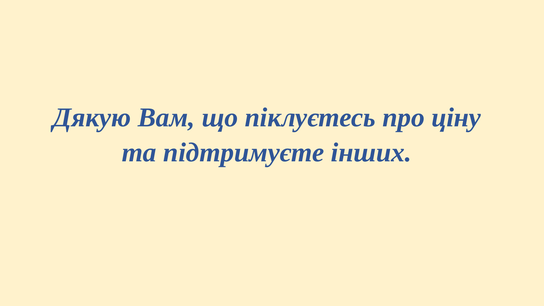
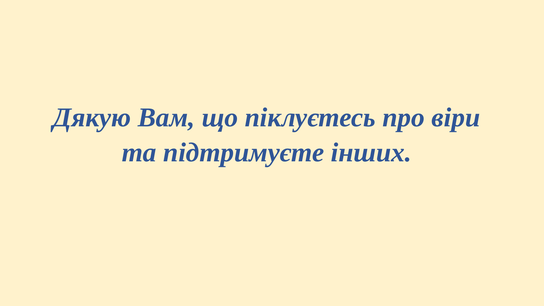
ціну: ціну -> віри (456, 118)
